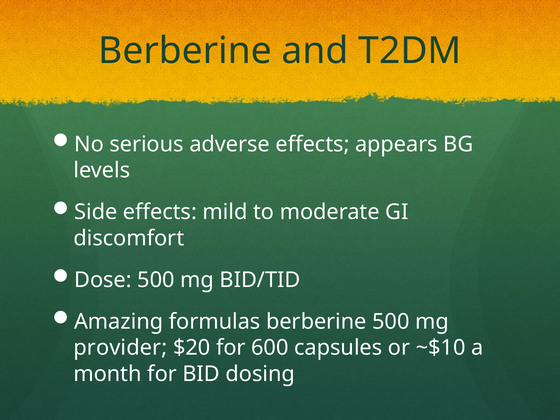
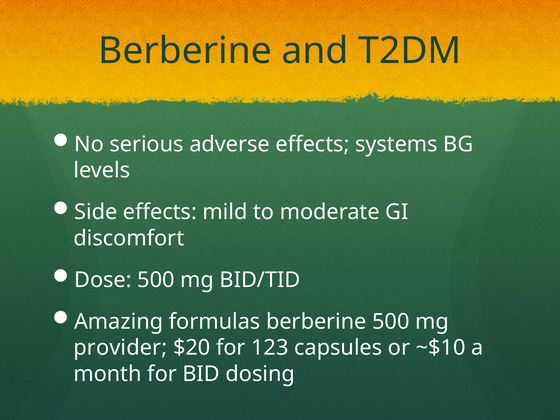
appears: appears -> systems (396, 144)
600: 600 -> 123 (270, 348)
